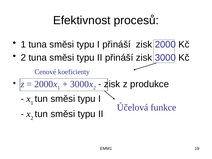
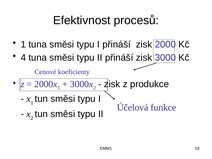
2: 2 -> 4 (23, 58)
